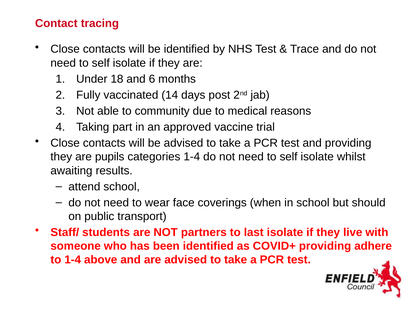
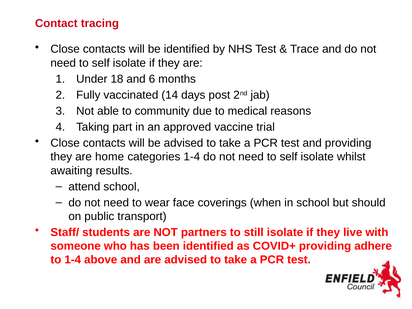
pupils: pupils -> home (110, 157)
last: last -> still (254, 232)
